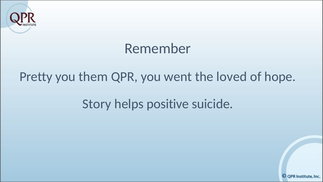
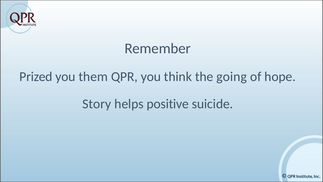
Pretty: Pretty -> Prized (36, 77)
went: went -> think (178, 77)
loved: loved -> going (232, 77)
